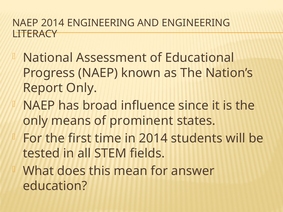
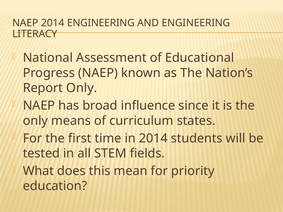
prominent: prominent -> curriculum (141, 121)
answer: answer -> priority (193, 171)
